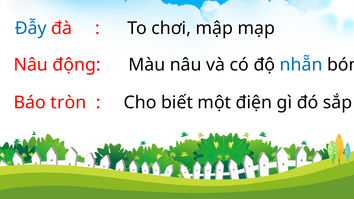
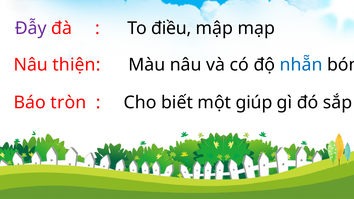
Đẫy colour: blue -> purple (31, 28)
chơi: chơi -> điều (171, 28)
động: động -> thiện (77, 65)
điện: điện -> giúp (254, 103)
